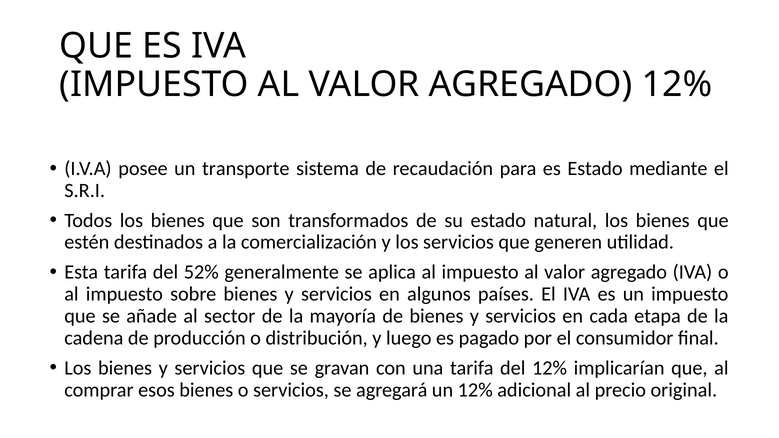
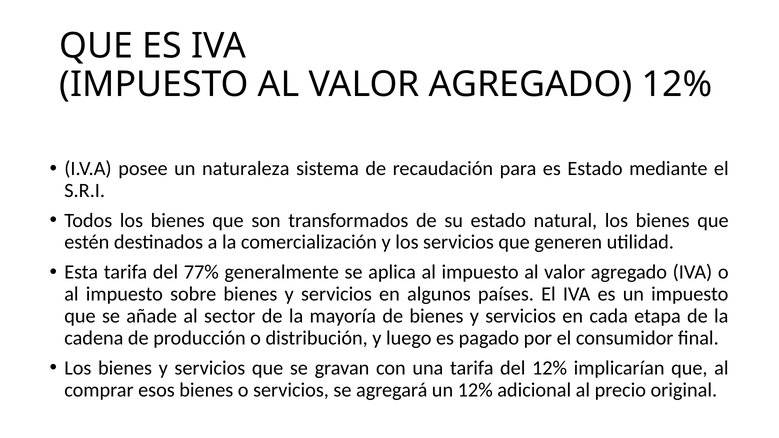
transporte: transporte -> naturaleza (246, 169)
52%: 52% -> 77% (201, 272)
